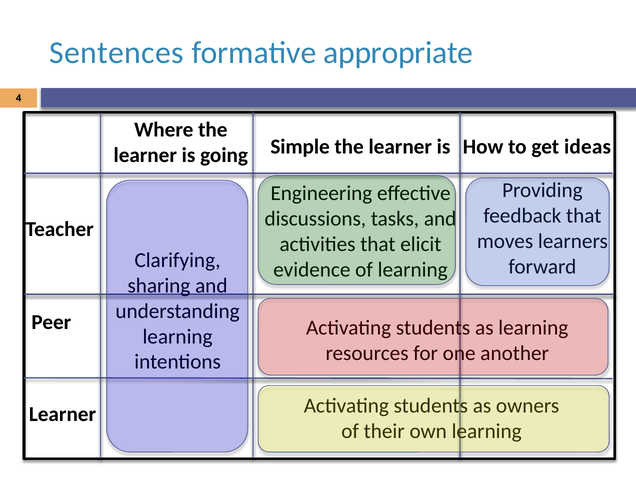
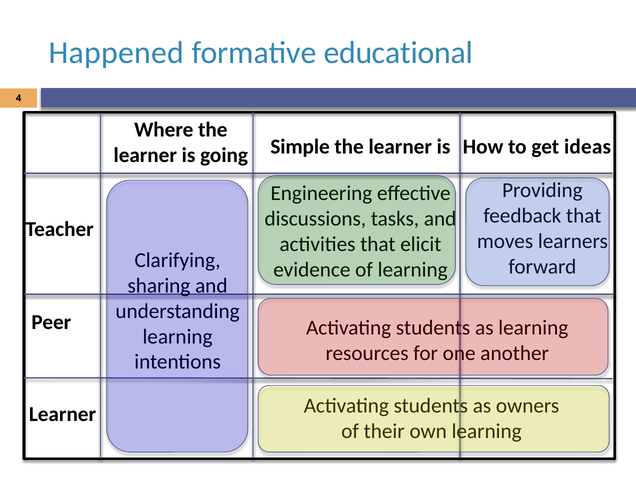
Sentences: Sentences -> Happened (116, 53)
appropriate: appropriate -> educational (398, 53)
